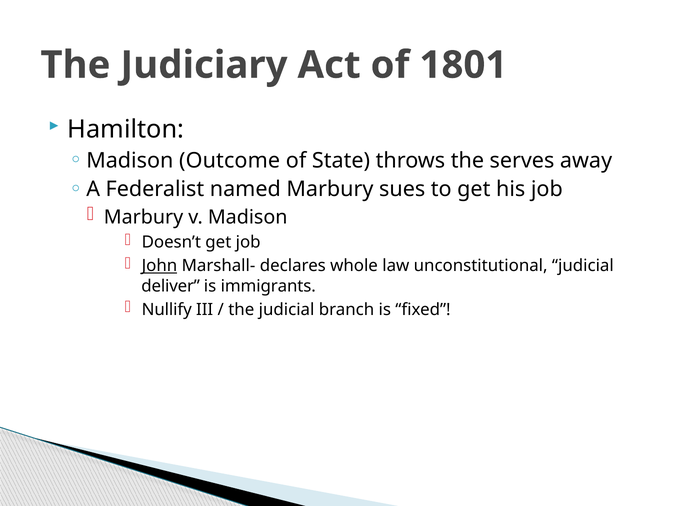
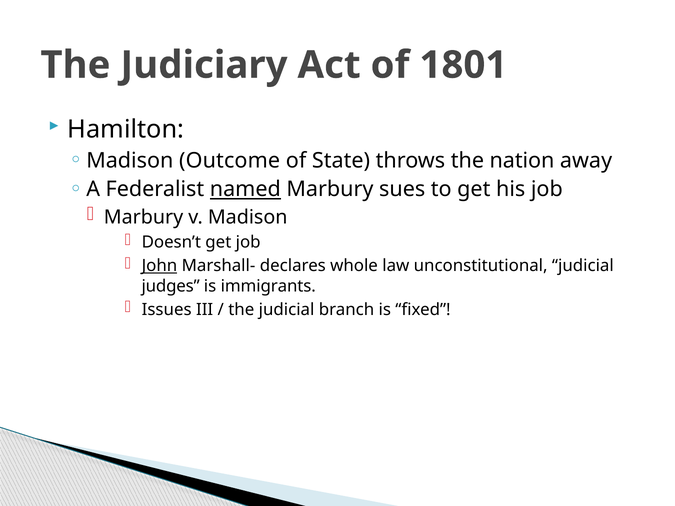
serves: serves -> nation (522, 161)
named underline: none -> present (245, 189)
deliver: deliver -> judges (171, 286)
Nullify: Nullify -> Issues (167, 310)
